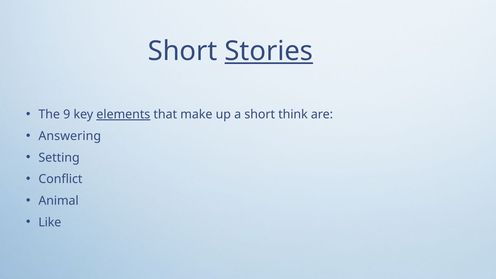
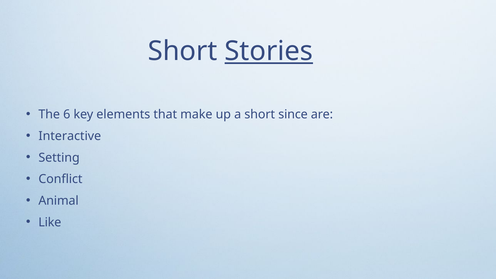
9: 9 -> 6 (67, 115)
elements underline: present -> none (123, 115)
think: think -> since (293, 115)
Answering: Answering -> Interactive (70, 136)
